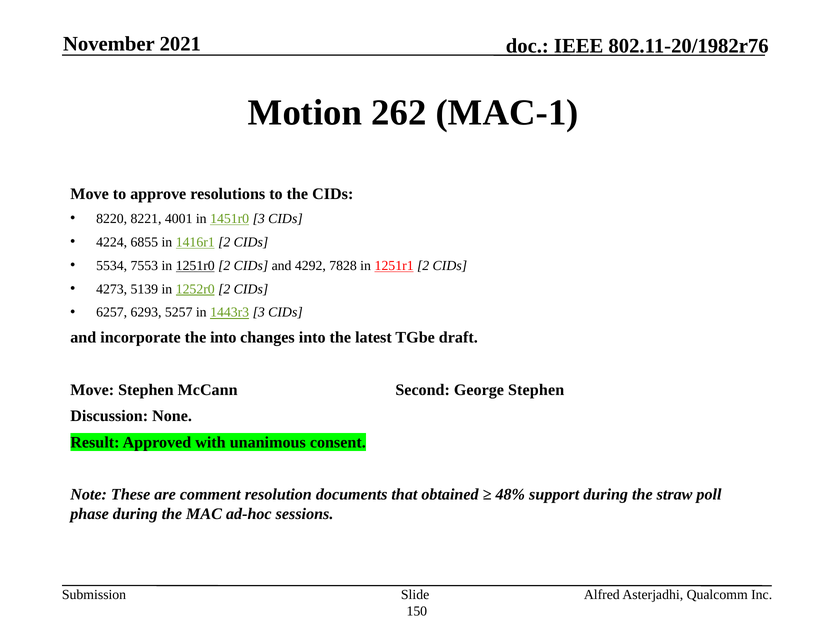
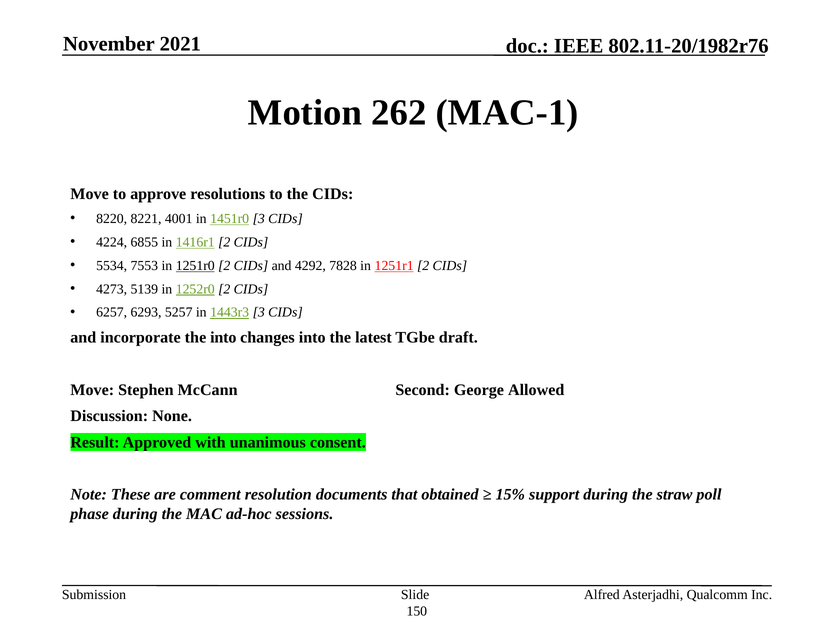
George Stephen: Stephen -> Allowed (536, 390)
48%: 48% -> 15% (510, 495)
